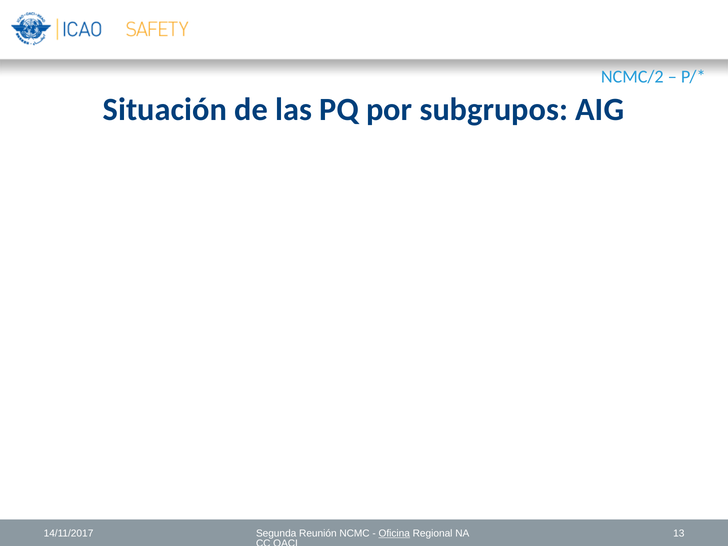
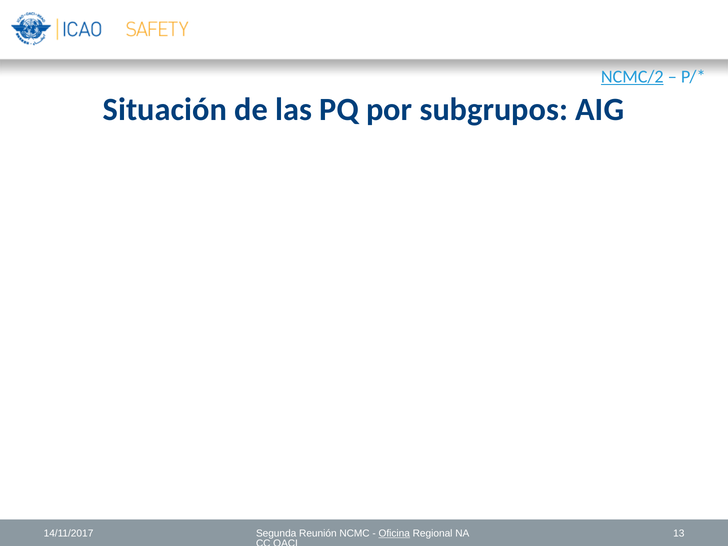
NCMC/2 underline: none -> present (632, 77)
